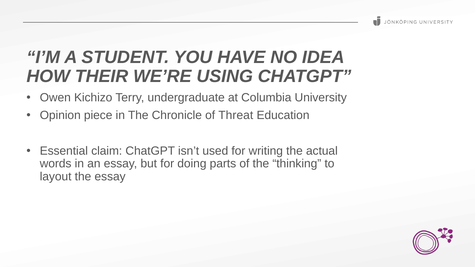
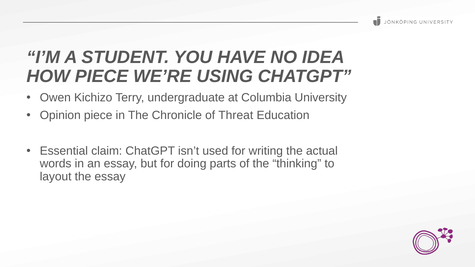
HOW THEIR: THEIR -> PIECE (102, 77)
